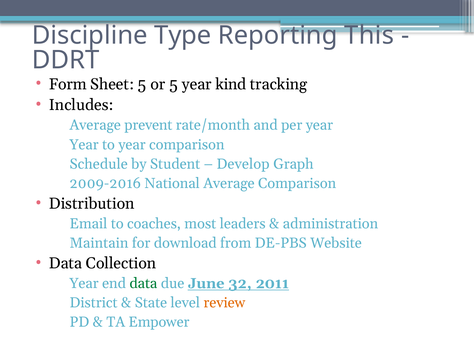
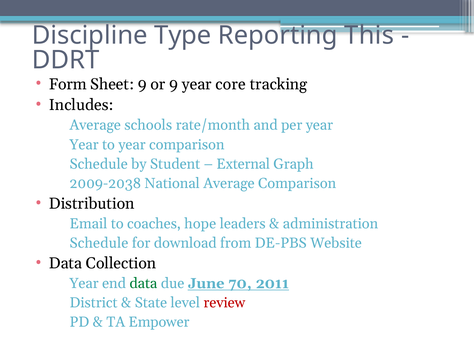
Sheet 5: 5 -> 9 (142, 84)
or 5: 5 -> 9 (174, 84)
kind: kind -> core (231, 84)
prevent: prevent -> schools (148, 125)
Develop: Develop -> External (243, 164)
2009-2016: 2009-2016 -> 2009-2038 (105, 183)
most: most -> hope (200, 223)
Maintain: Maintain -> Schedule (99, 243)
32: 32 -> 70 (240, 283)
review colour: orange -> red (224, 302)
